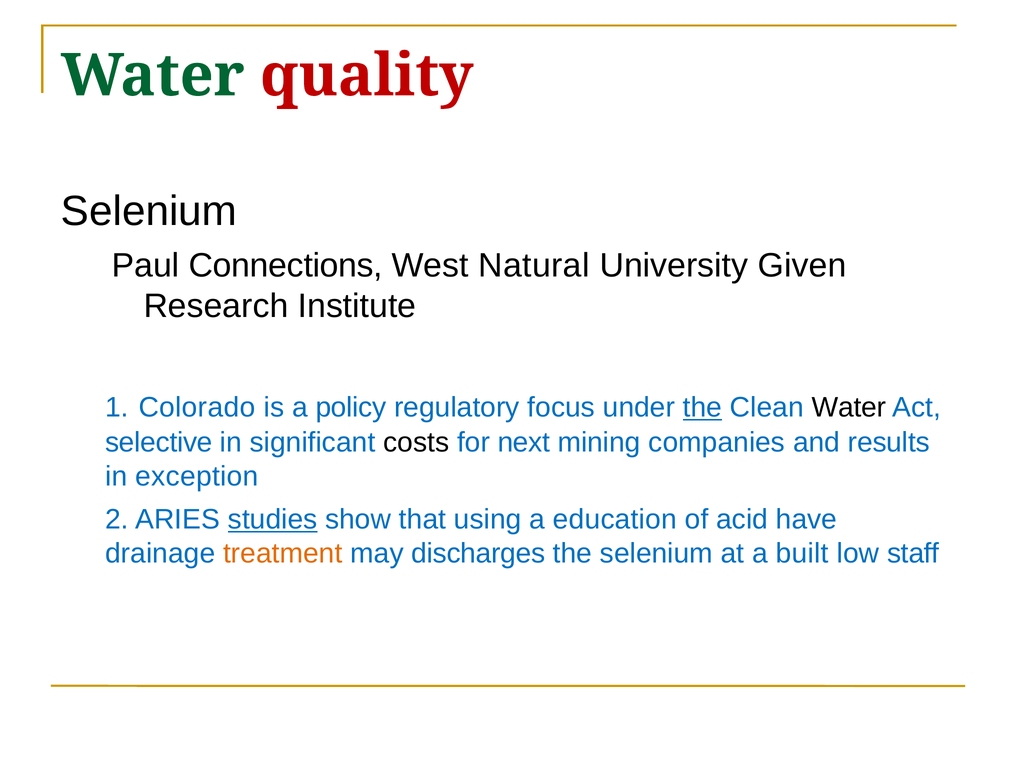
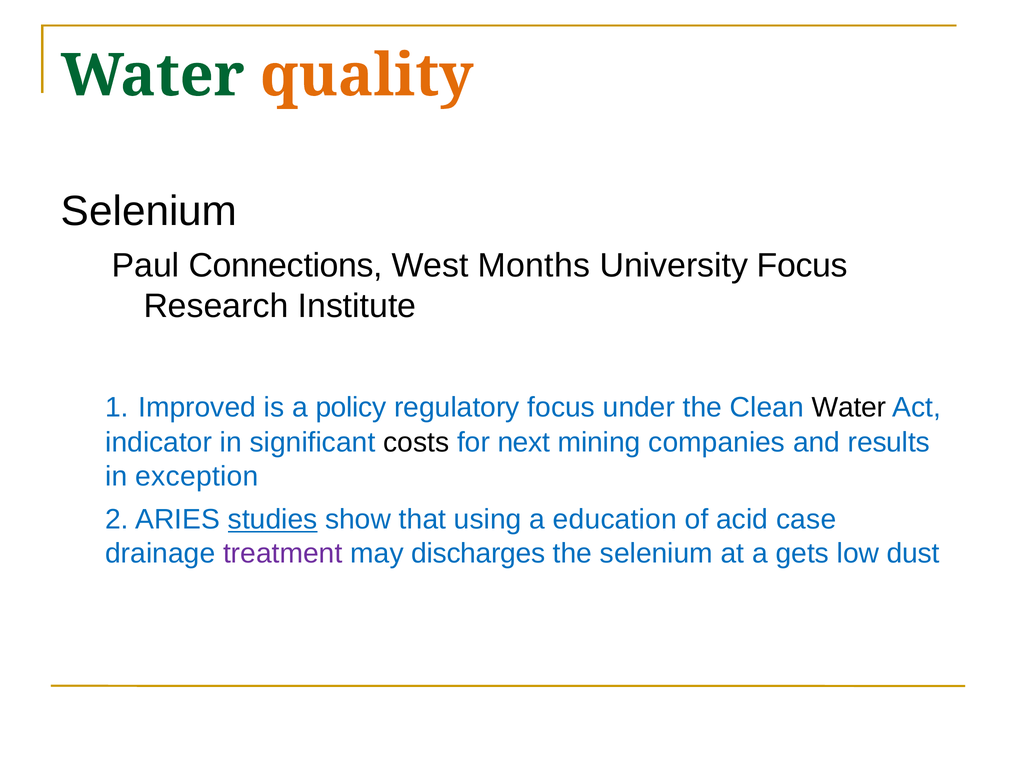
quality colour: red -> orange (367, 76)
Natural: Natural -> Months (534, 265)
University Given: Given -> Focus (802, 265)
Colorado: Colorado -> Improved (197, 408)
the underline: present -> none (702, 408)
selective: selective -> indicator (159, 443)
have: have -> case (806, 520)
treatment colour: orange -> purple (283, 553)
built: built -> gets (802, 553)
staff: staff -> dust (913, 553)
